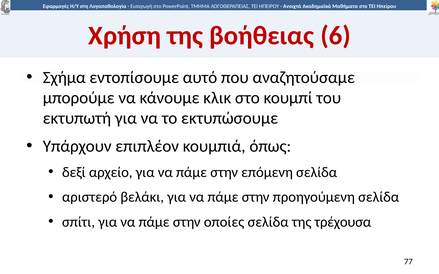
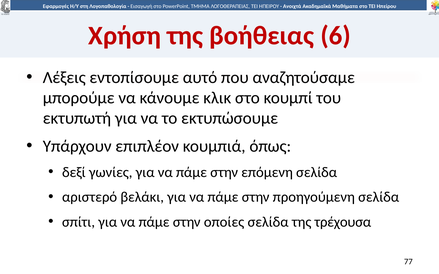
Σχήμα: Σχήμα -> Λέξεις (64, 78)
αρχείο: αρχείο -> γωνίες (111, 172)
